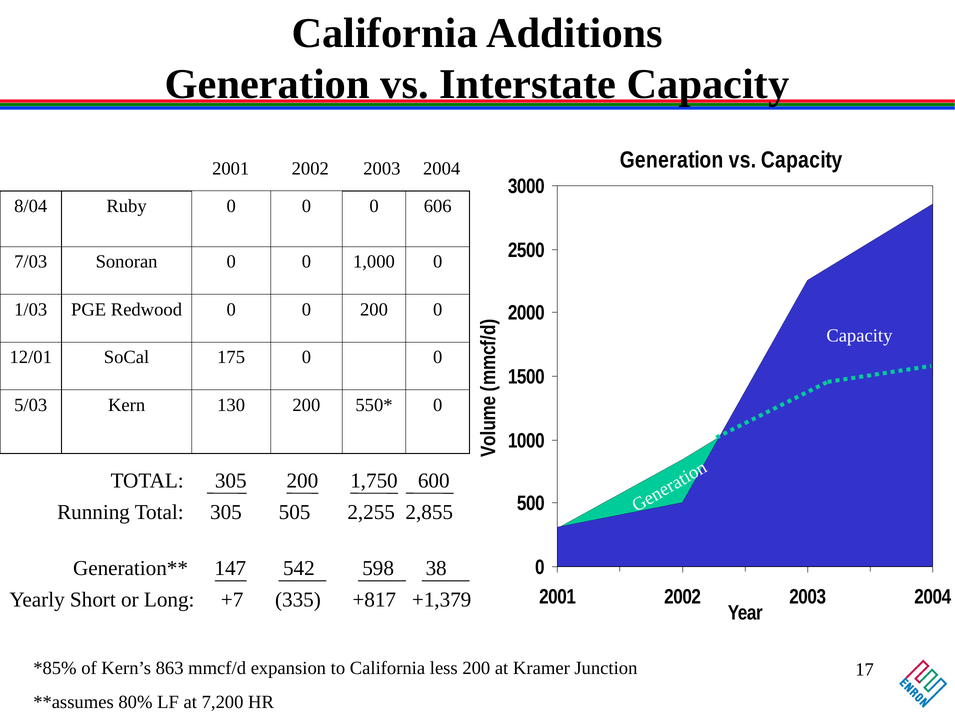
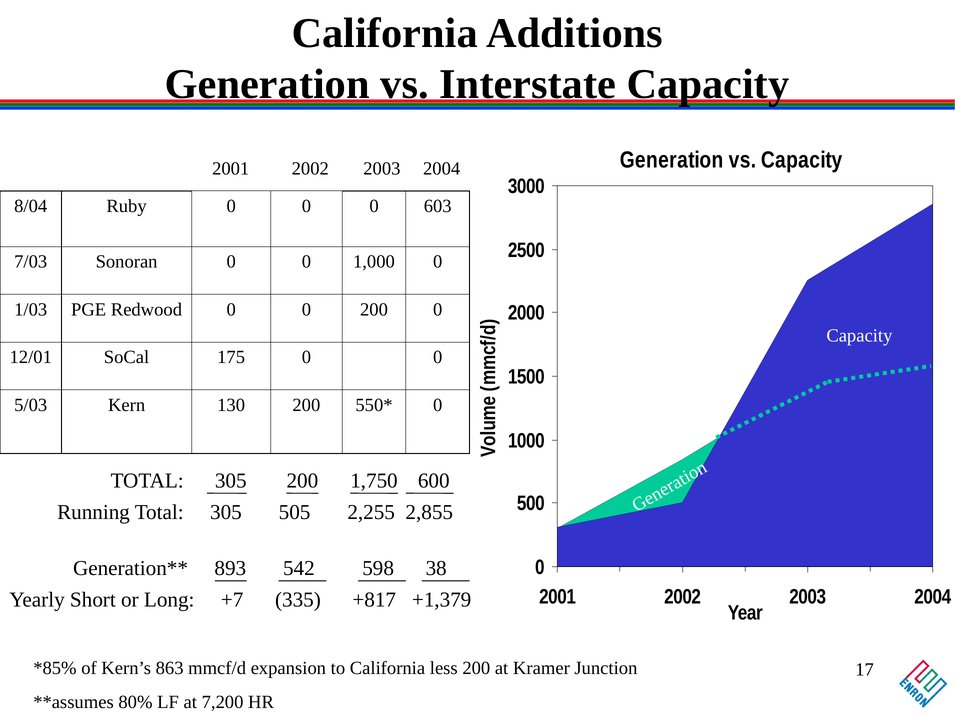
606: 606 -> 603 (438, 206)
147: 147 -> 893 (230, 568)
